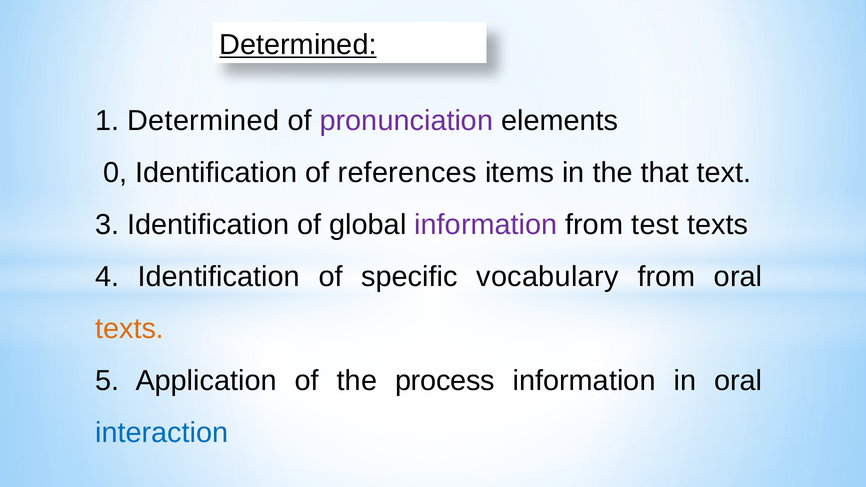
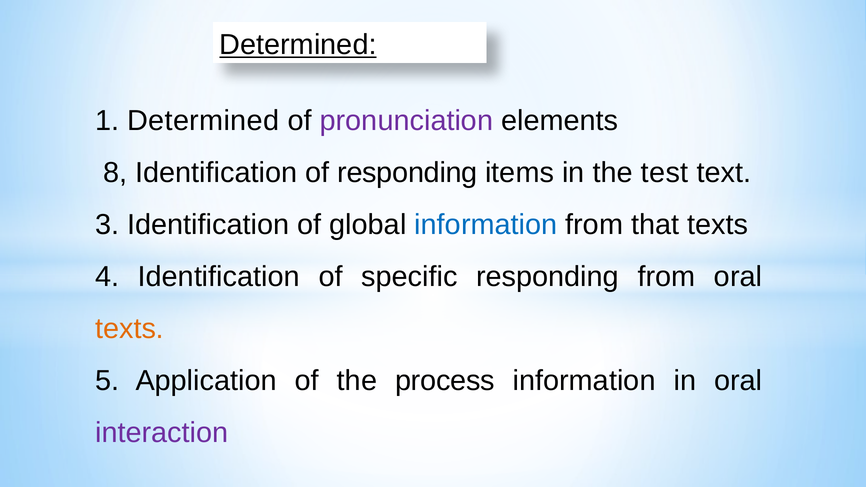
0: 0 -> 8 (115, 173)
of references: references -> responding (407, 173)
that: that -> test (665, 173)
information colour: purple -> blue (486, 225)
test: test -> that (655, 225)
specific vocabulary: vocabulary -> responding (548, 277)
interaction colour: blue -> purple (162, 433)
